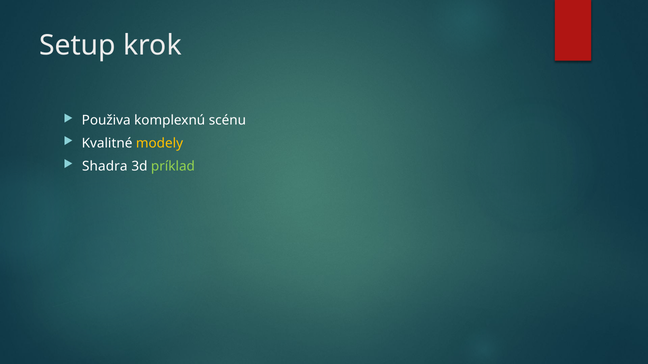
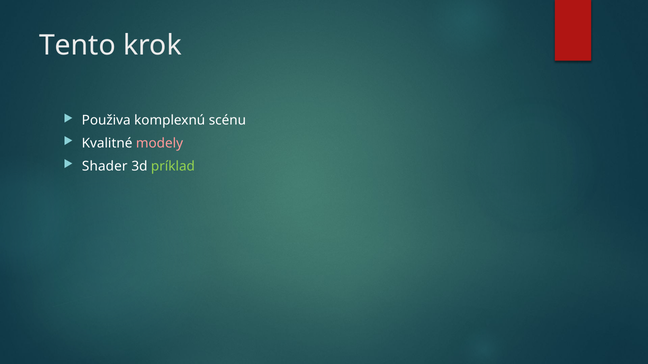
Setup: Setup -> Tento (77, 45)
modely colour: yellow -> pink (159, 144)
Shadra: Shadra -> Shader (105, 167)
